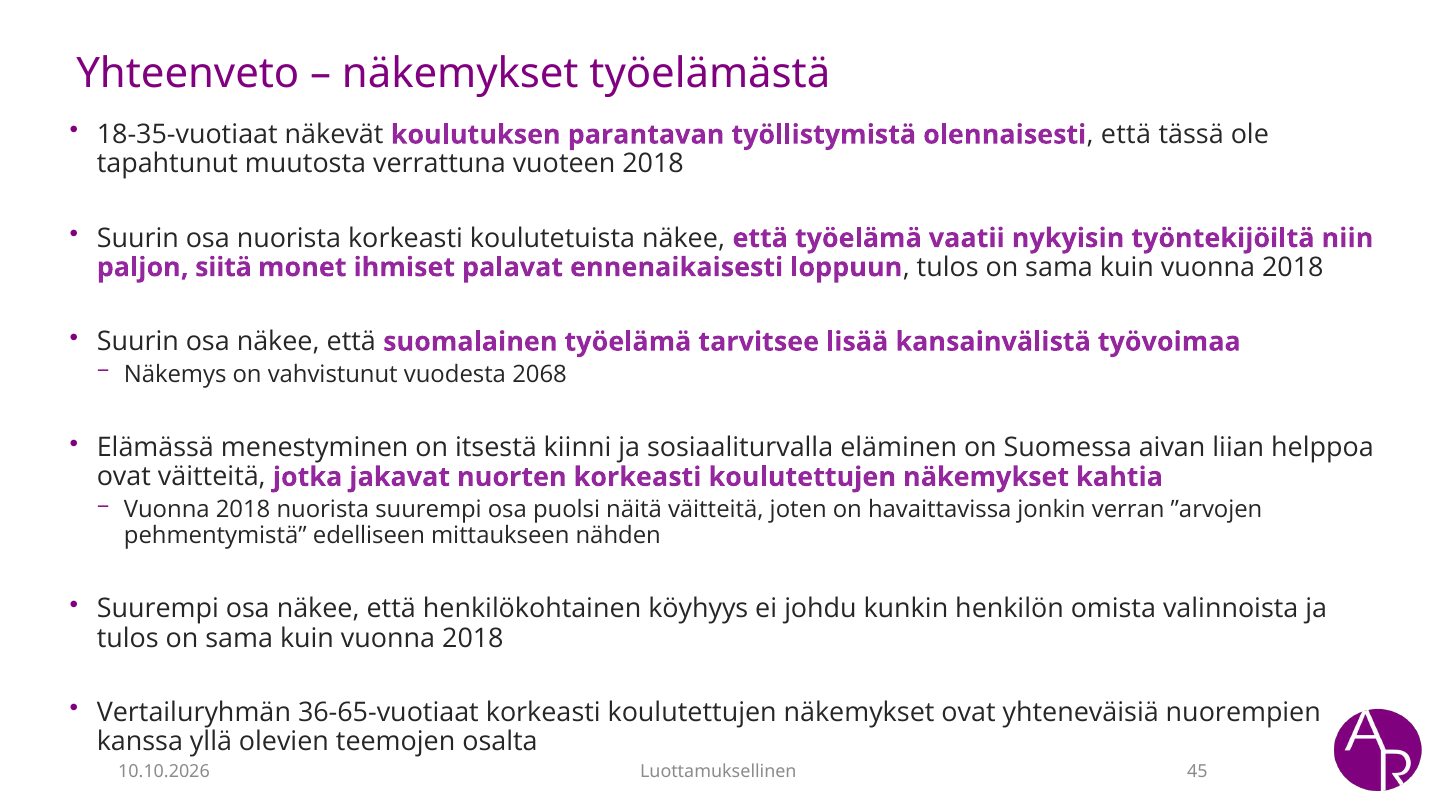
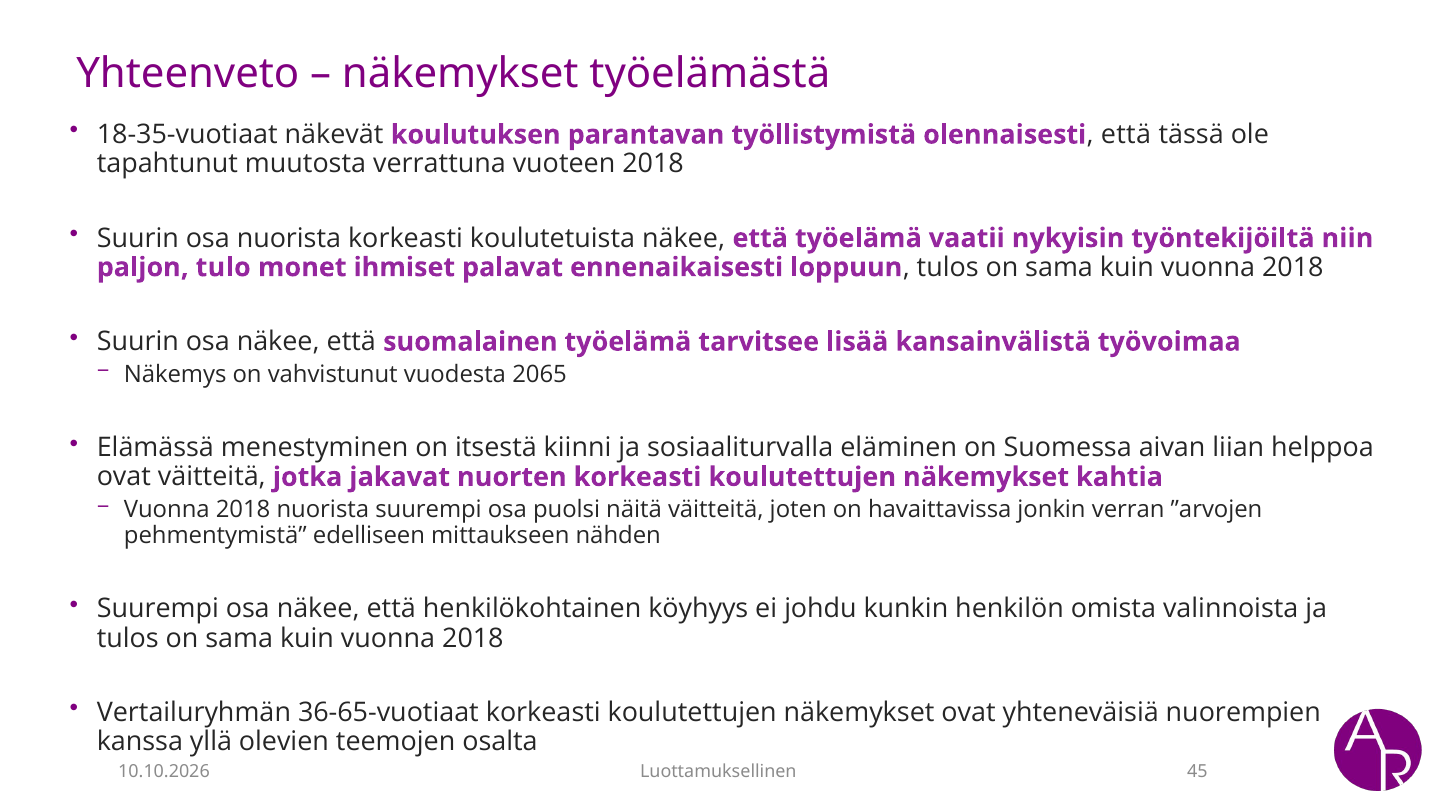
siitä: siitä -> tulo (223, 267)
2068: 2068 -> 2065 (540, 374)
